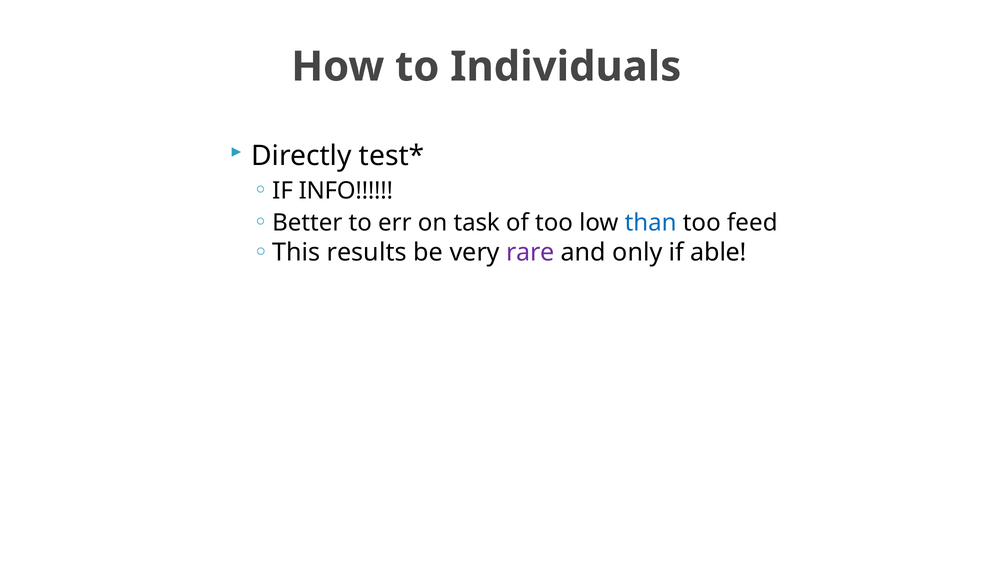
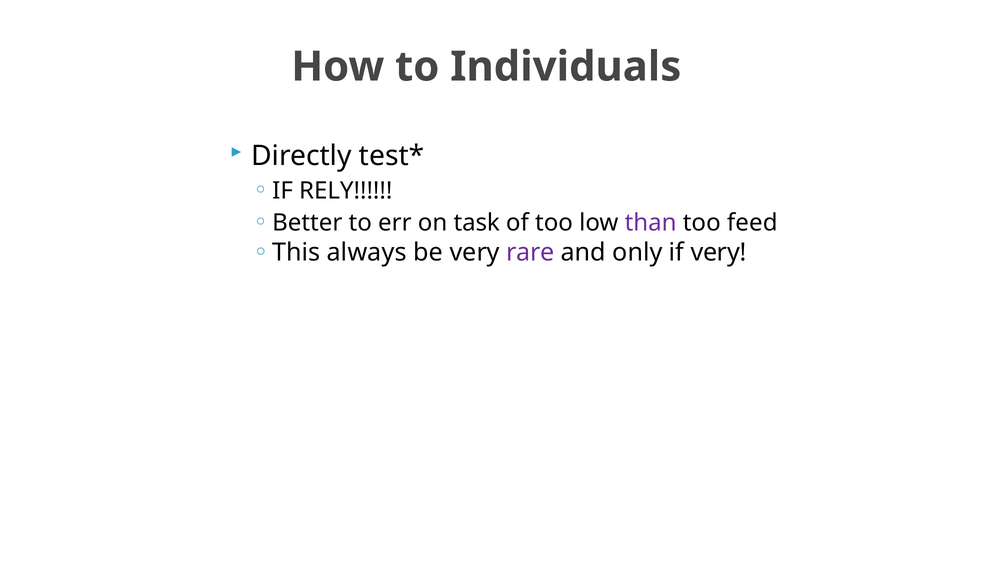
INFO: INFO -> RELY (346, 191)
than colour: blue -> purple (651, 223)
results: results -> always (367, 253)
if able: able -> very (718, 253)
